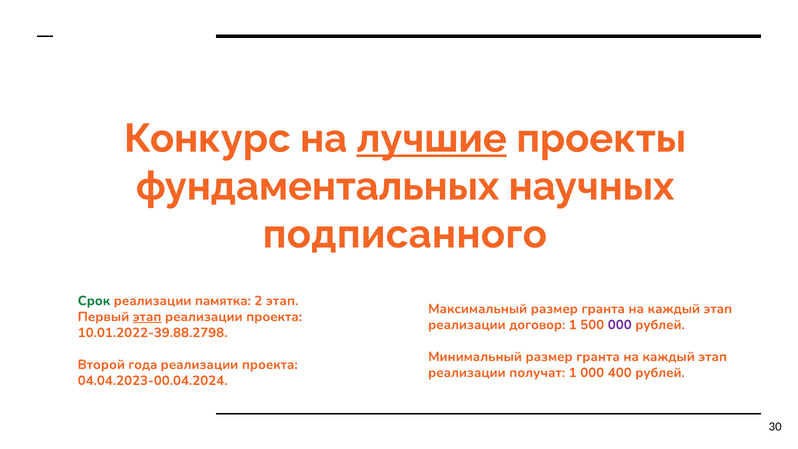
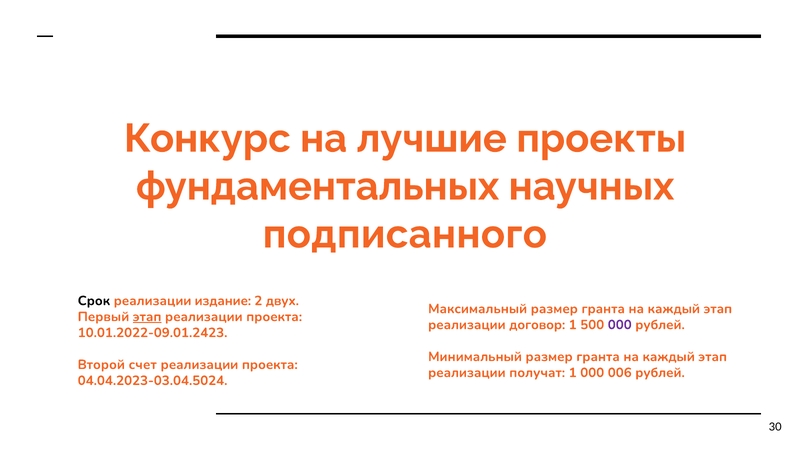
лучшие underline: present -> none (432, 138)
Срок colour: green -> black (94, 301)
памятка: памятка -> издание (223, 301)
2 этап: этап -> двух (282, 301)
10.01.2022-39.88.2798: 10.01.2022-39.88.2798 -> 10.01.2022-09.01.2423 (153, 333)
года: года -> счет (143, 365)
400: 400 -> 006 (620, 373)
04.04.2023-00.04.2024: 04.04.2023-00.04.2024 -> 04.04.2023-03.04.5024 (153, 380)
